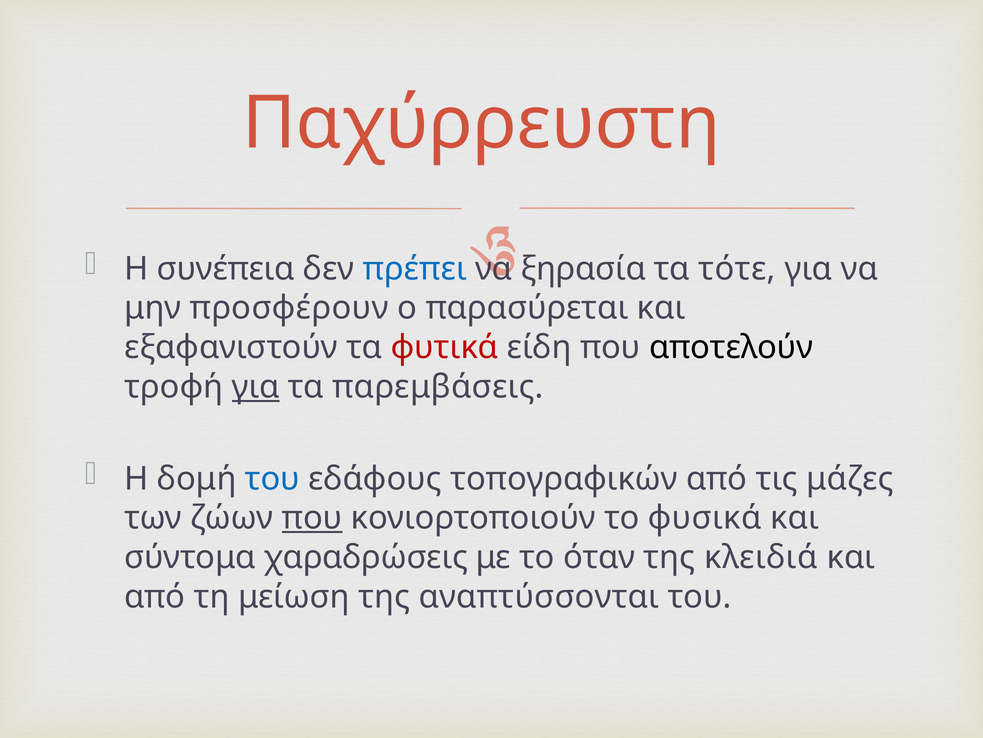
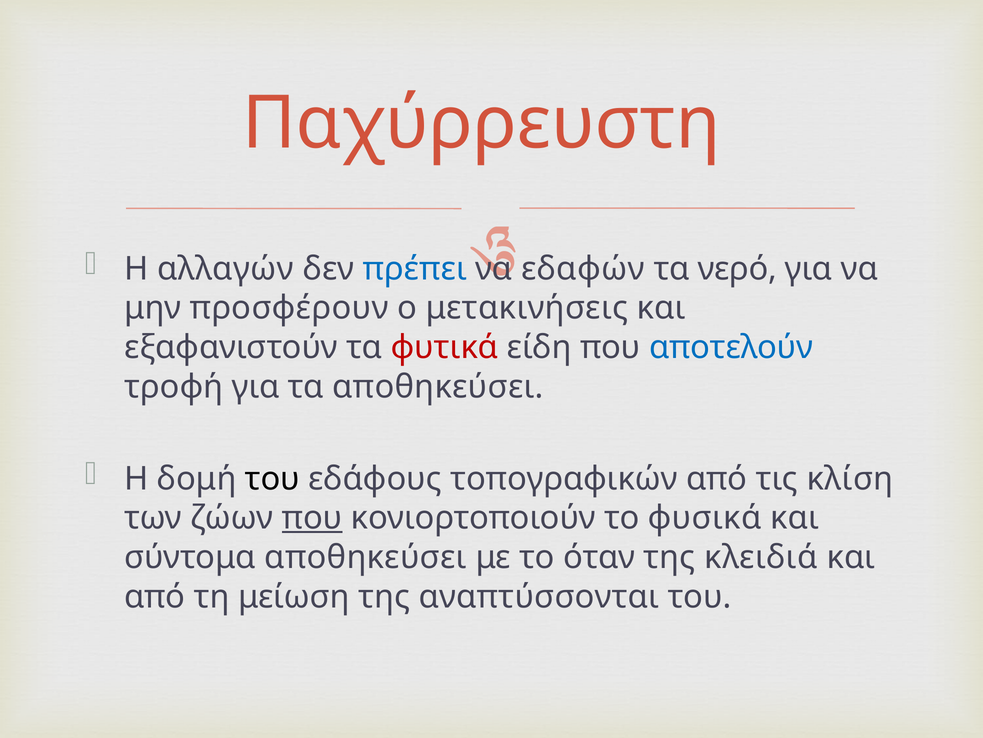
συνέπεια: συνέπεια -> αλλαγών (225, 269)
ξηρασία: ξηρασία -> εδαφών (583, 269)
τότε: τότε -> νερό (737, 269)
παρασύρεται: παρασύρεται -> μετακινήσεις (527, 308)
αποτελούν colour: black -> blue (731, 347)
για underline: present -> none (256, 386)
τα παρεμβάσεις: παρεμβάσεις -> αποθηκεύσει (438, 386)
του colour: blue -> black (273, 478)
μάζες: μάζες -> κλίση (850, 478)
σύντομα χαραδρώσεις: χαραδρώσεις -> αποθηκεύσει (366, 557)
